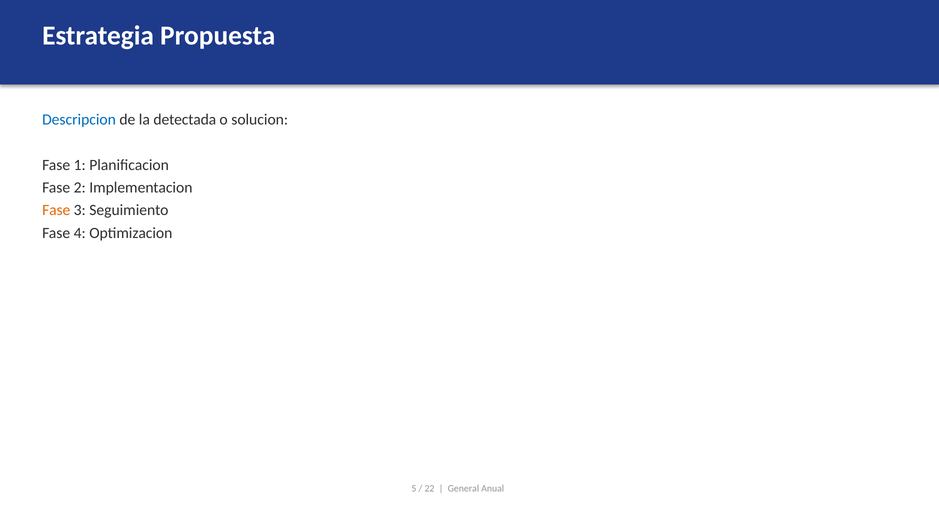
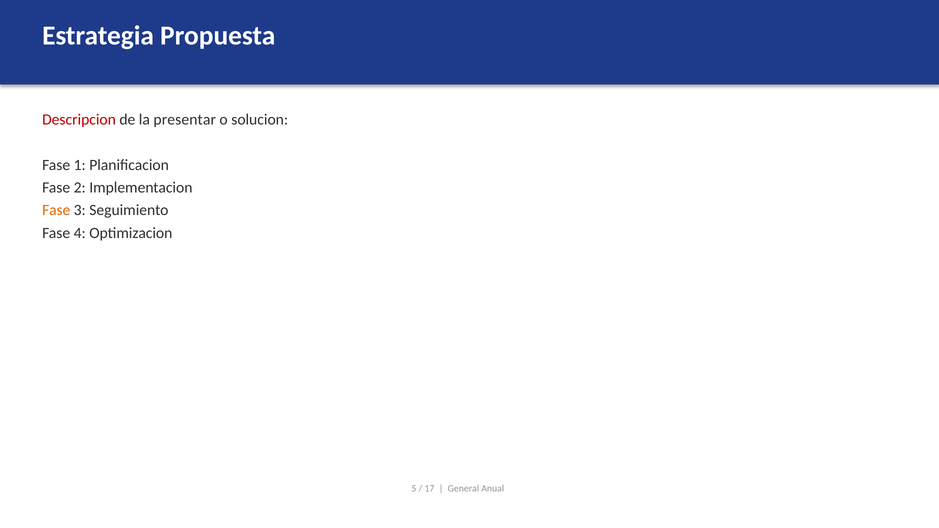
Descripcion colour: blue -> red (79, 120)
detectada: detectada -> presentar (185, 120)
22: 22 -> 17 (429, 489)
